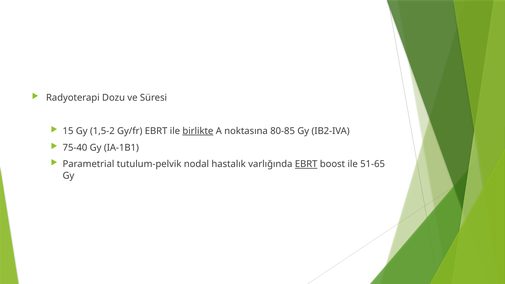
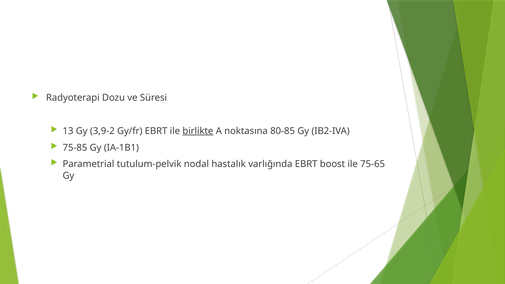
15: 15 -> 13 (68, 131)
1,5-2: 1,5-2 -> 3,9-2 (102, 131)
75-40: 75-40 -> 75-85 (75, 148)
EBRT underline: present -> none (306, 164)
51-65: 51-65 -> 75-65 (373, 164)
